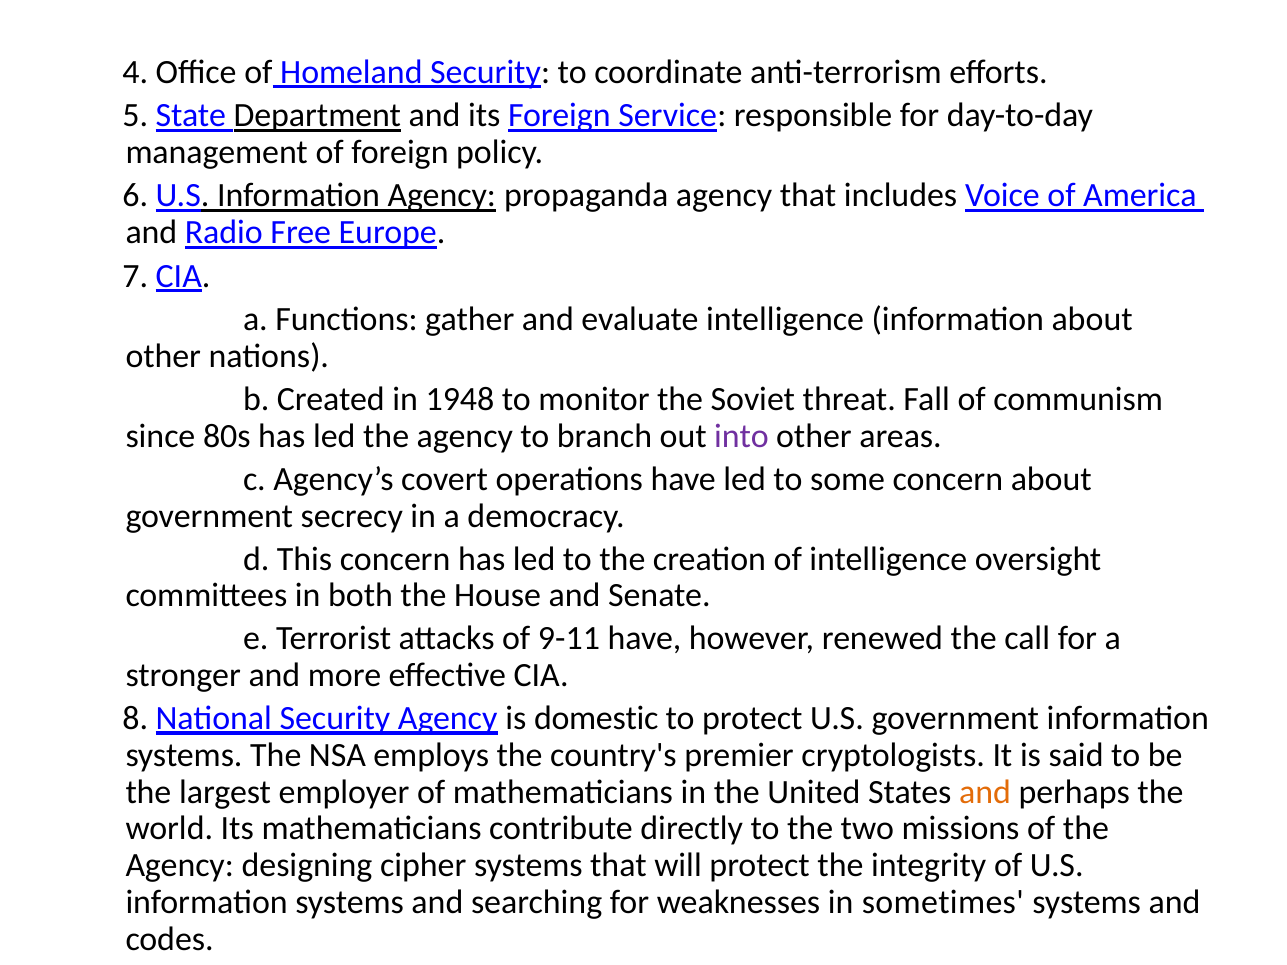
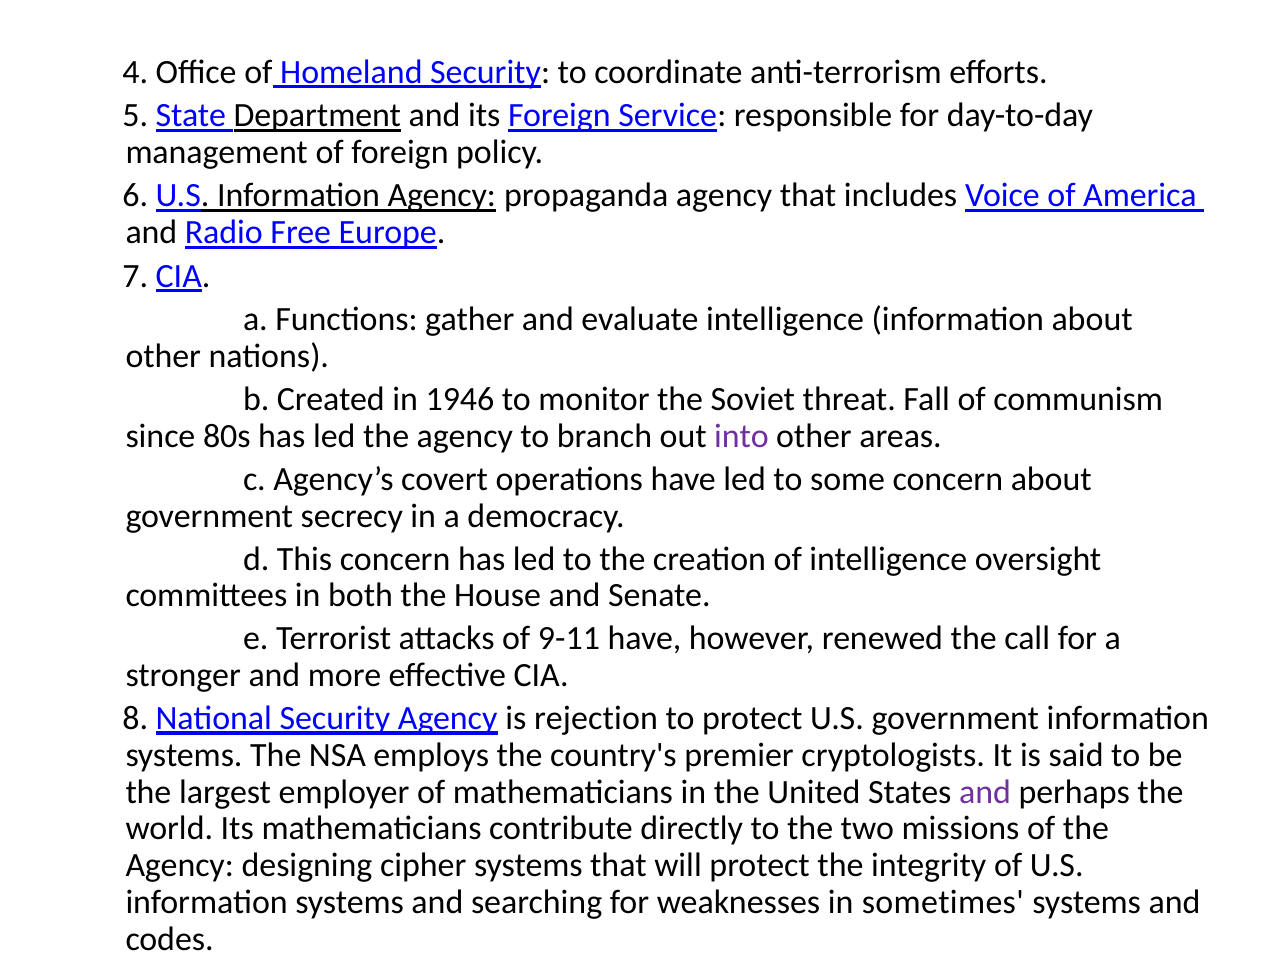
1948: 1948 -> 1946 (460, 400)
domestic: domestic -> rejection (596, 719)
and colour: orange -> purple (985, 792)
